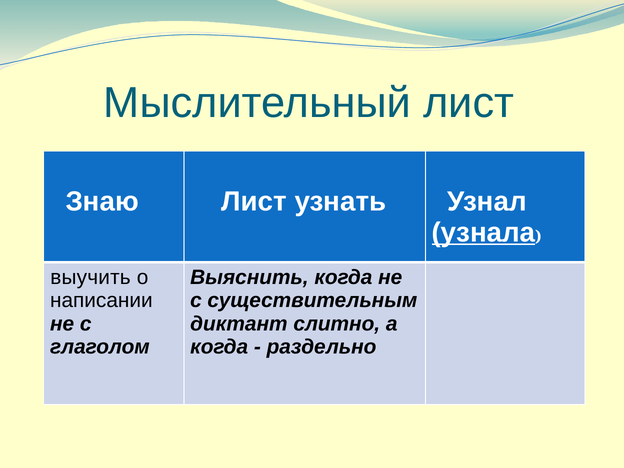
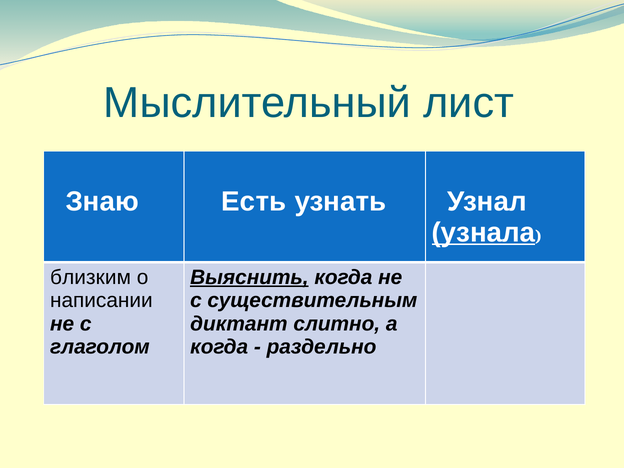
Знаю Лист: Лист -> Есть (254, 201)
выучить: выучить -> близким (91, 277)
Выяснить underline: none -> present (249, 277)
